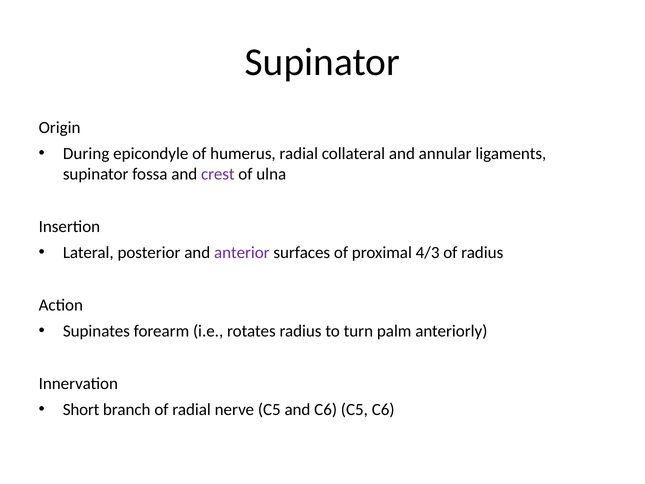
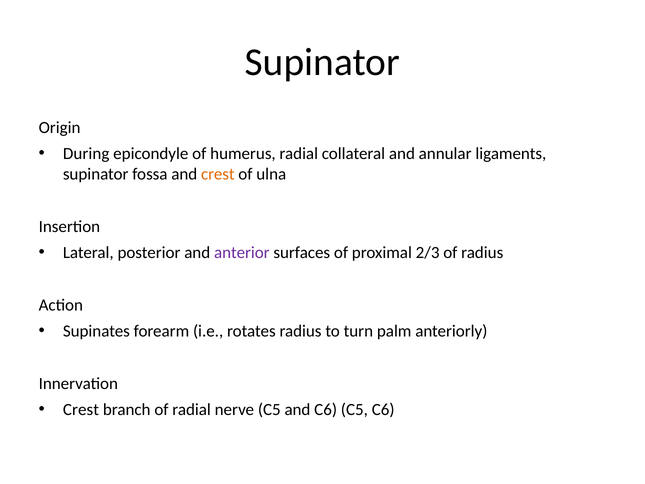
crest colour: purple -> orange (218, 174)
4/3: 4/3 -> 2/3 (428, 253)
Short: Short -> Crest (81, 409)
